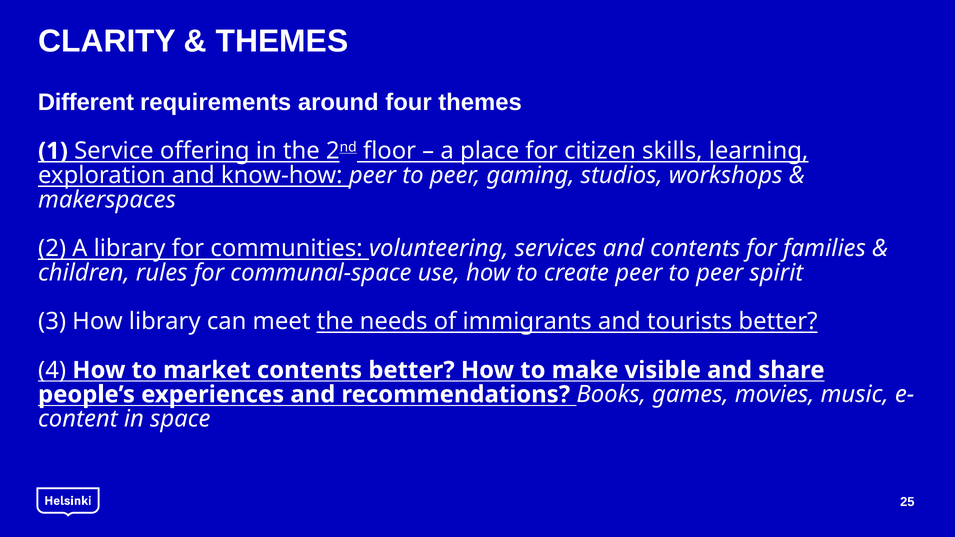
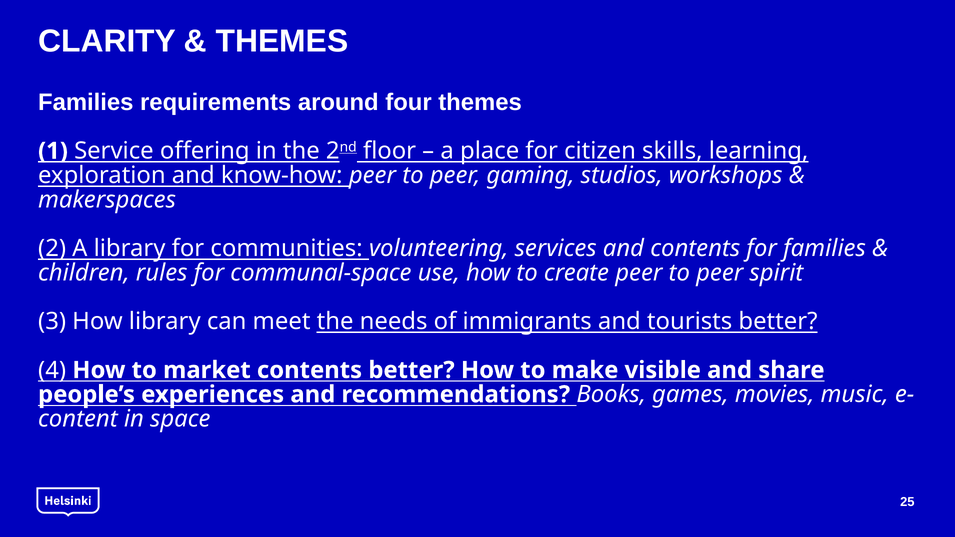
Different: Different -> Families (86, 102)
